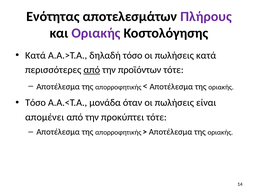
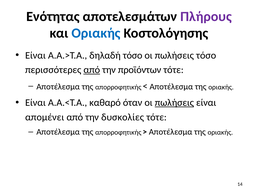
Οριακής colour: purple -> blue (96, 33)
Κατά: Κατά -> Είναι (35, 56)
πωλήσεις κατά: κατά -> τόσο (206, 56)
Τόσο: Τόσο -> Είναι (35, 103)
μονάδα: μονάδα -> καθαρό (105, 103)
πωλήσεις underline: none -> present (174, 103)
προκύπτει: προκύπτει -> δυσκολίες (123, 117)
